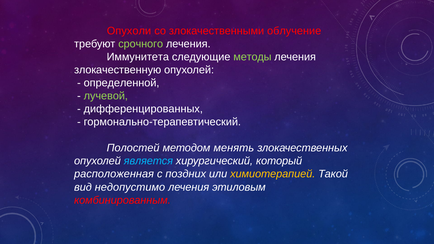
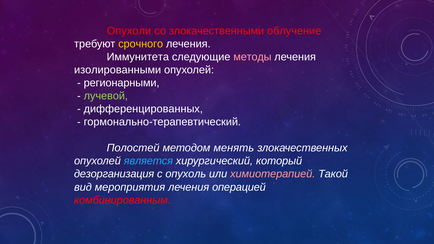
срочного colour: light green -> yellow (141, 44)
методы colour: light green -> pink (252, 57)
злокачественную: злокачественную -> изолированными (118, 70)
определенной: определенной -> регионарными (122, 83)
расположенная: расположенная -> дезорганизация (114, 174)
поздних: поздних -> опухоль (186, 174)
химиотерапией colour: yellow -> pink (273, 174)
недопустимо: недопустимо -> мероприятия (130, 187)
этиловым: этиловым -> операцией (239, 187)
